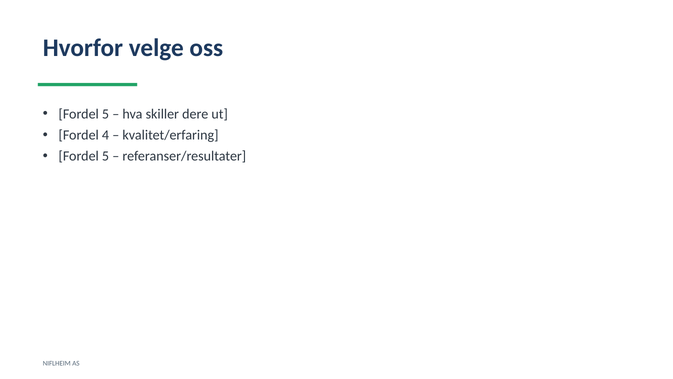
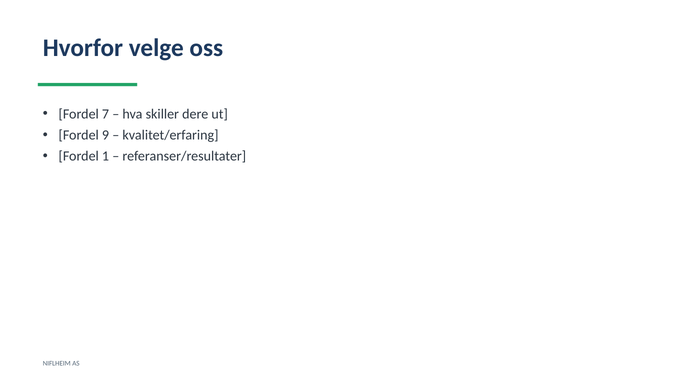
5: 5 -> 7 (106, 114)
4: 4 -> 9 (106, 135)
5: 5 -> 1 (106, 156)
